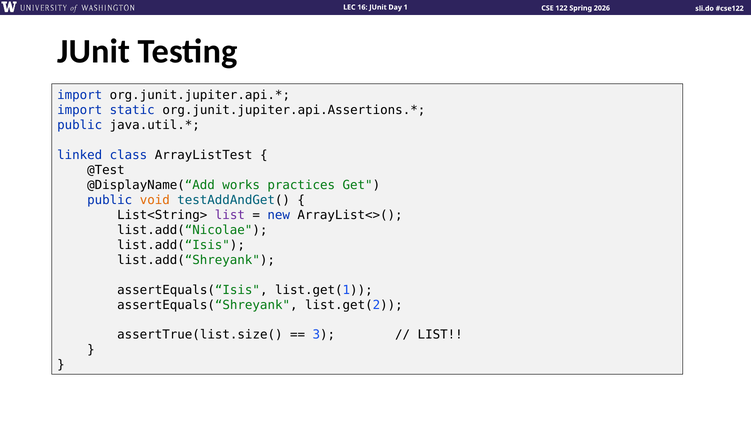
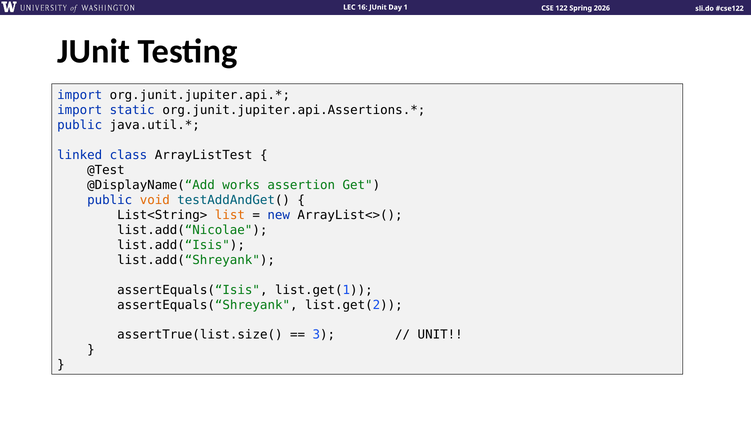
practices: practices -> assertion (301, 185)
list colour: purple -> orange (230, 215)
LIST: LIST -> UNIT (440, 335)
